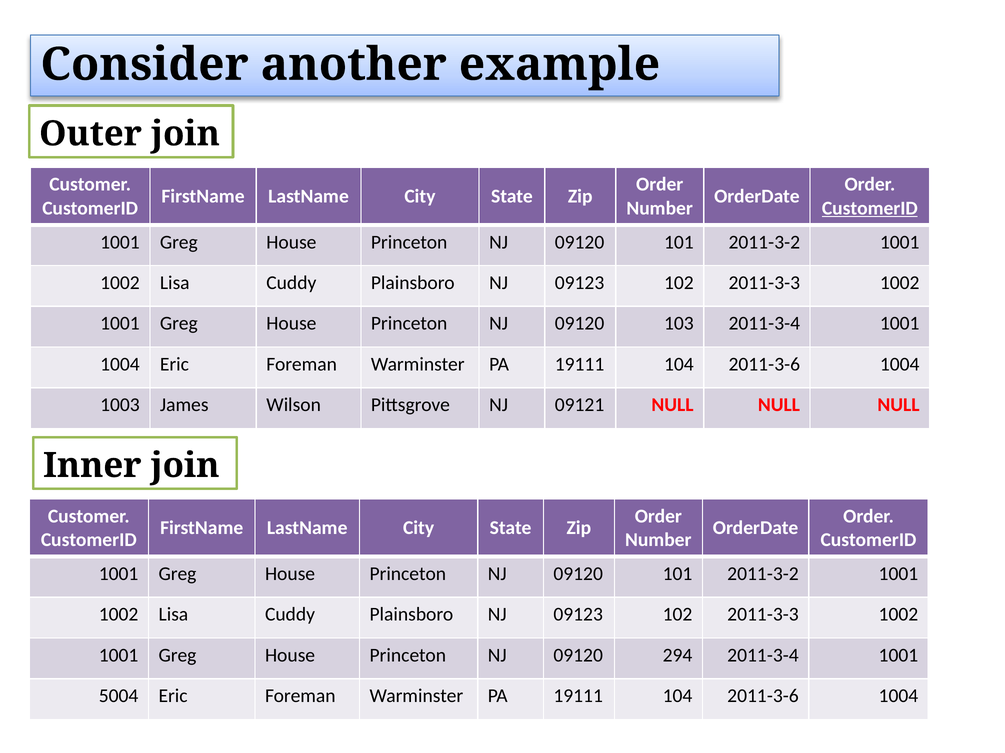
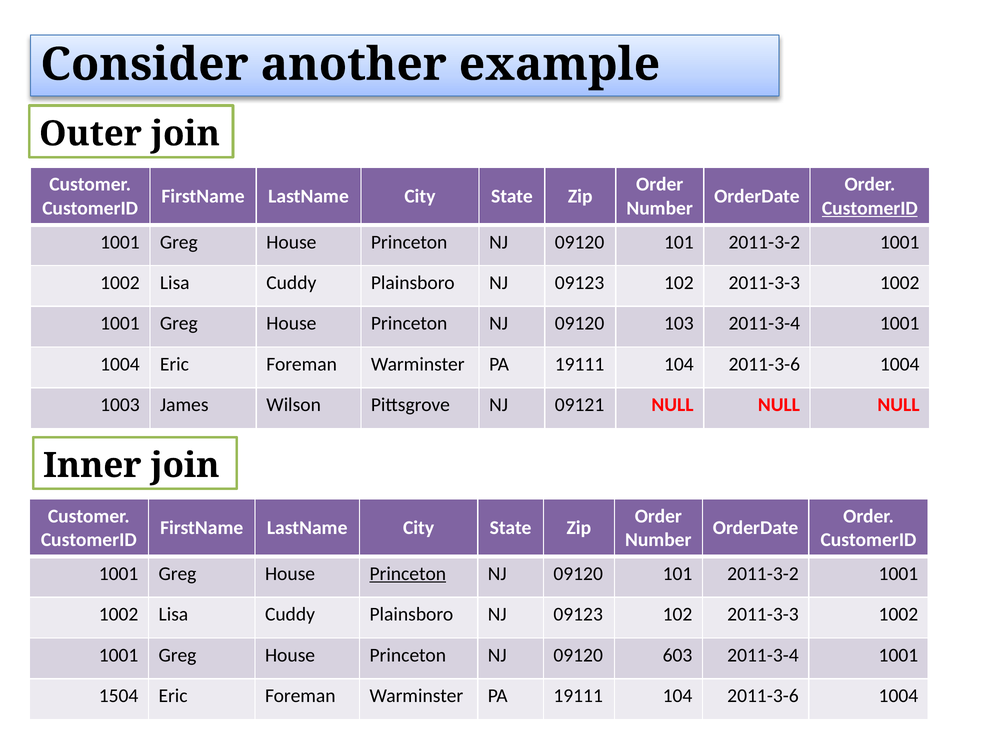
Princeton underline: none -> present (408, 574)
294: 294 -> 603 (678, 656)
5004: 5004 -> 1504 (119, 697)
